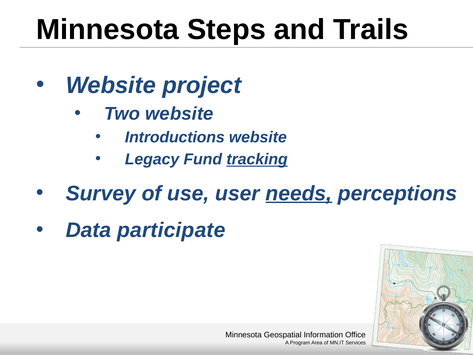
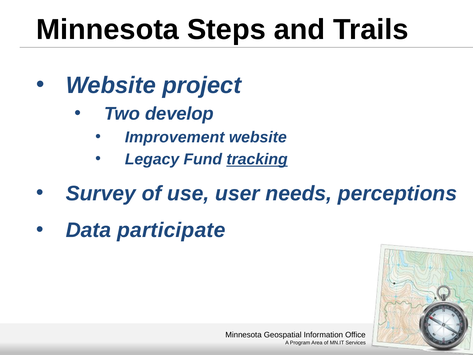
Two website: website -> develop (180, 114)
Introductions: Introductions -> Improvement (175, 137)
needs underline: present -> none (299, 193)
